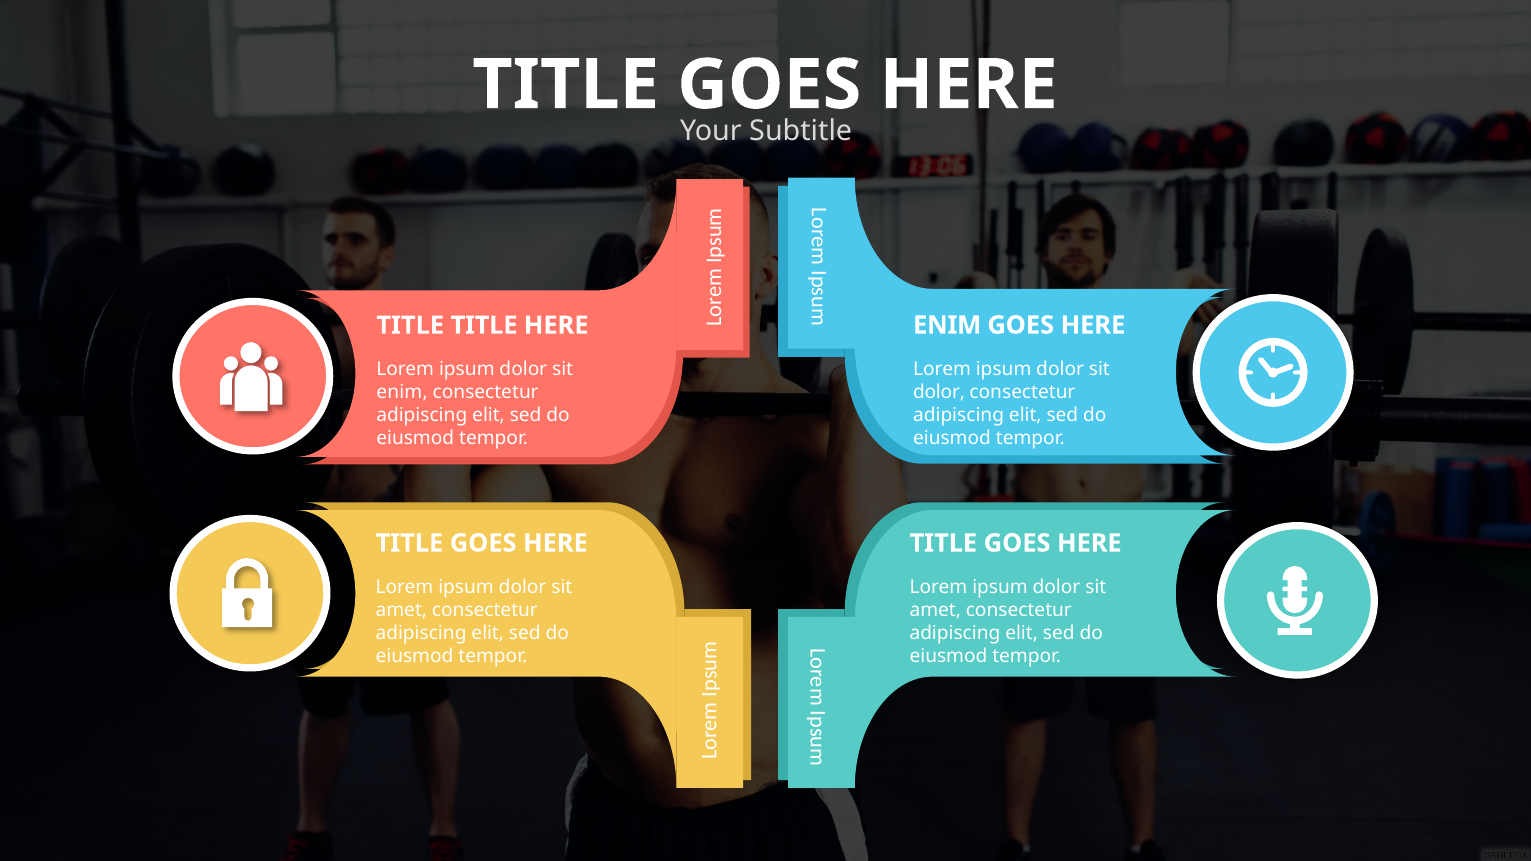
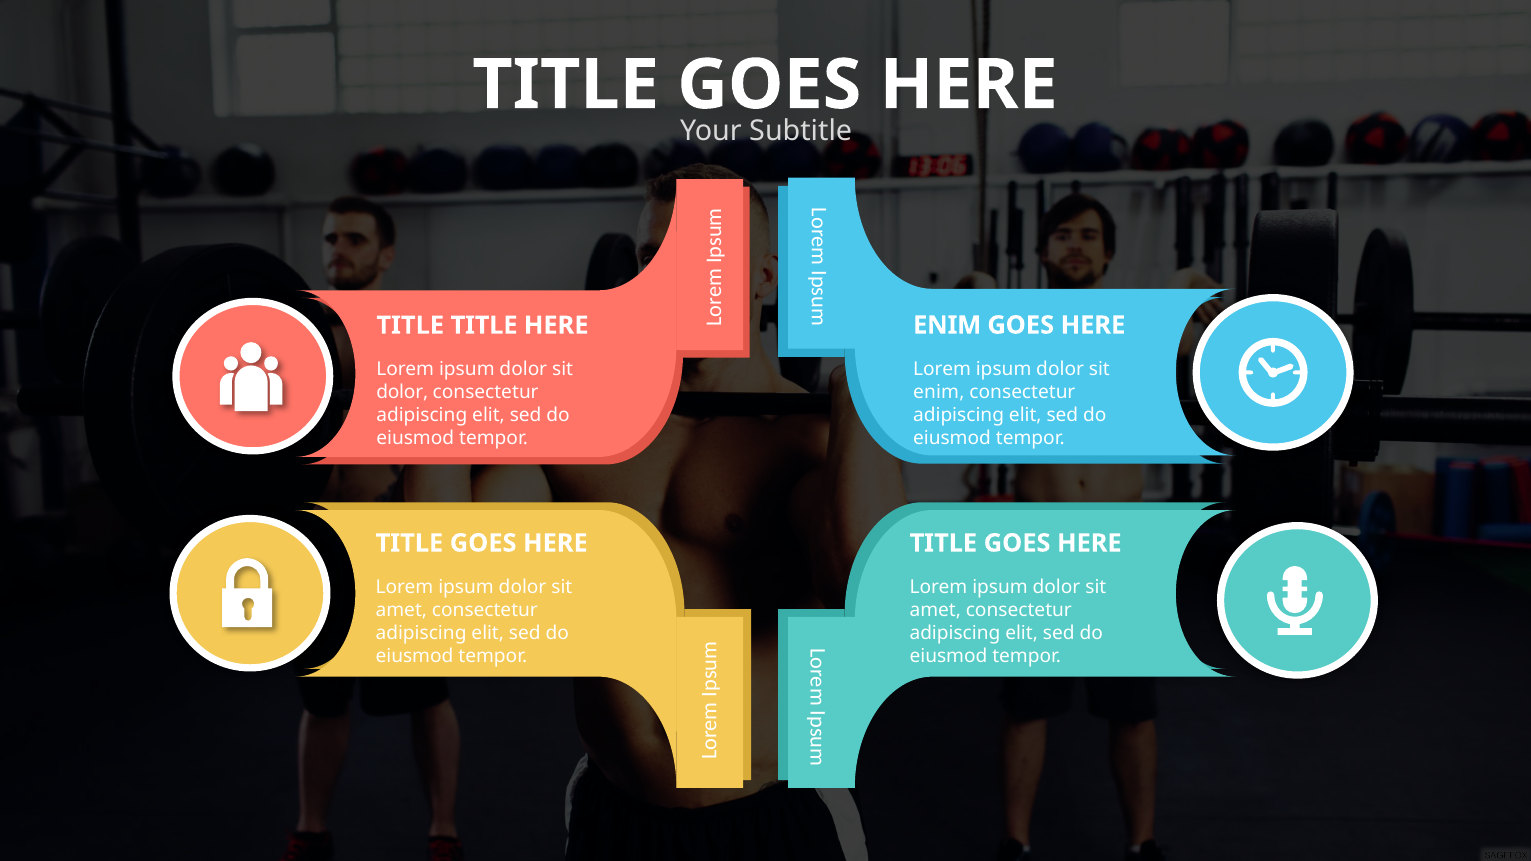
dolor: dolor -> enim (939, 392)
enim: enim -> dolor (402, 392)
